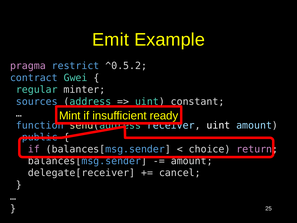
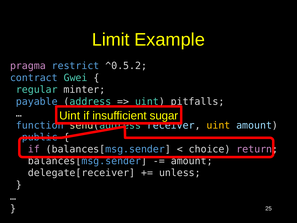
Emit: Emit -> Limit (111, 40)
sources: sources -> payable (37, 101)
constant: constant -> pitfalls (198, 101)
Mint: Mint -> Uint (70, 116)
ready: ready -> sugar (164, 116)
uint colour: white -> yellow (218, 125)
cancel: cancel -> unless (180, 173)
